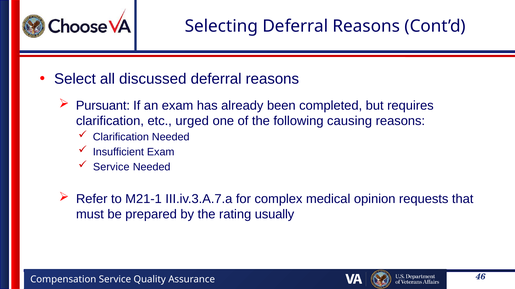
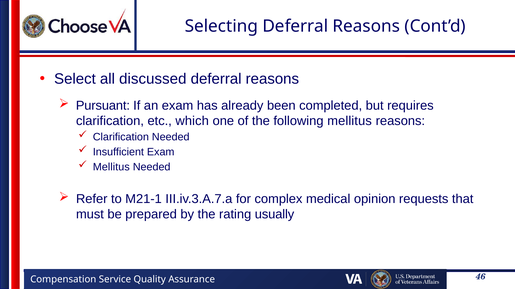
urged: urged -> which (192, 121)
following causing: causing -> mellitus (350, 121)
Service: Service -> Mellitus (111, 168)
